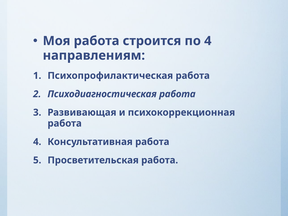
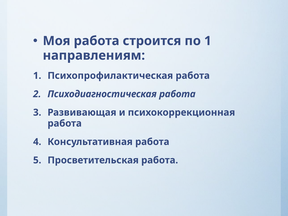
по 4: 4 -> 1 (208, 41)
